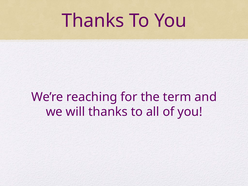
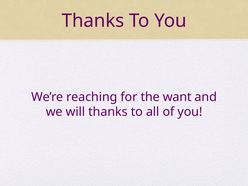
term: term -> want (177, 97)
